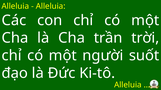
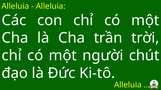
suốt: suốt -> chút (144, 56)
